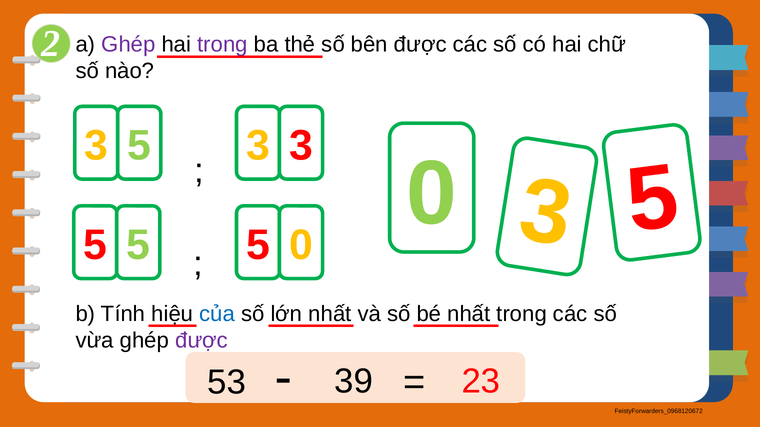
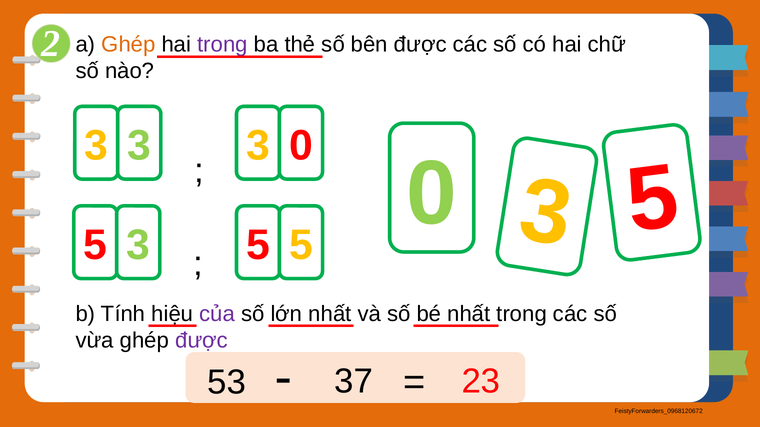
Ghép colour: purple -> orange (128, 44)
5: 5 -> 3 (139, 146)
3 3: 3 -> 0 (301, 146)
5: 5 -> 3 (138, 245)
5 0: 0 -> 5 (301, 245)
của colour: blue -> purple (217, 314)
39: 39 -> 37 (354, 382)
